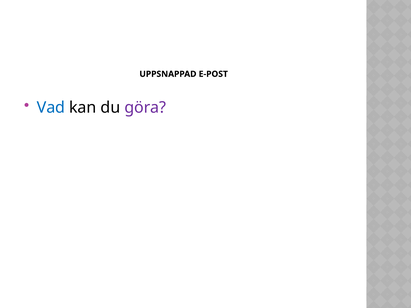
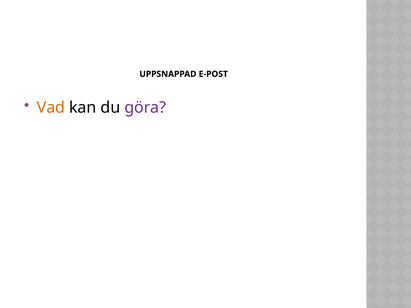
Vad colour: blue -> orange (51, 108)
